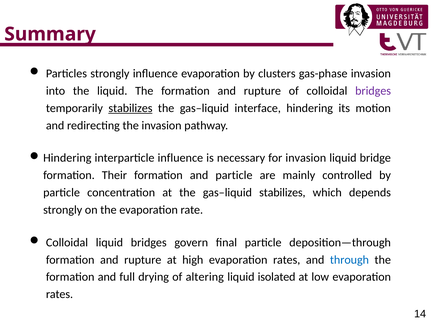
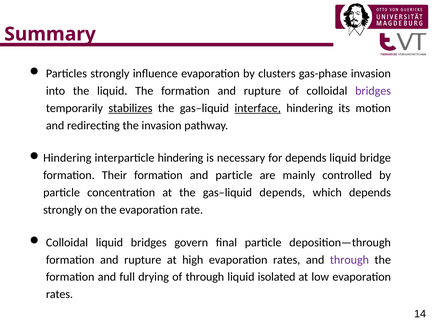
interface underline: none -> present (258, 108)
interparticle influence: influence -> hindering (180, 158)
for invasion: invasion -> depends (306, 158)
gas–liquid stabilizes: stabilizes -> depends (282, 193)
through colour: blue -> purple (349, 260)
of altering: altering -> through (205, 277)
